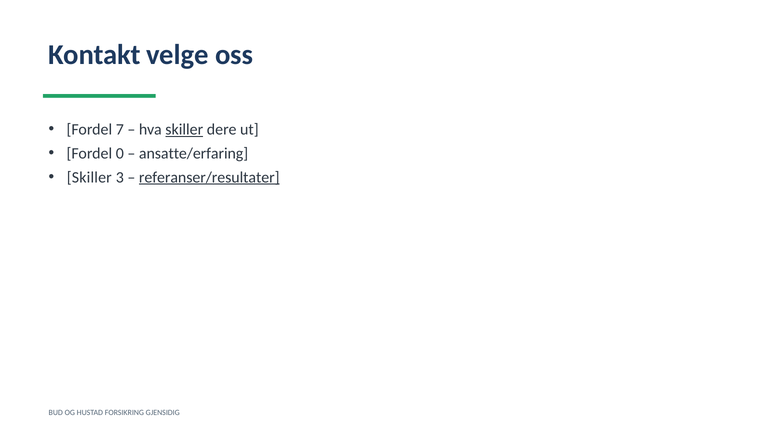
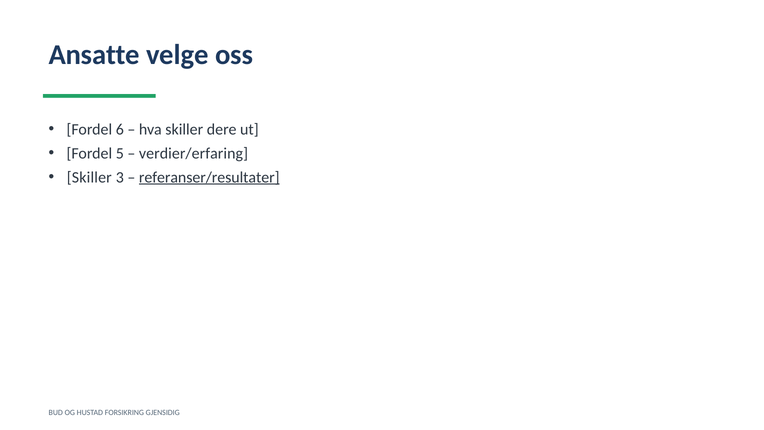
Kontakt: Kontakt -> Ansatte (94, 55)
7: 7 -> 6 (120, 129)
skiller underline: present -> none (184, 129)
0: 0 -> 5 (120, 153)
ansatte/erfaring: ansatte/erfaring -> verdier/erfaring (193, 153)
